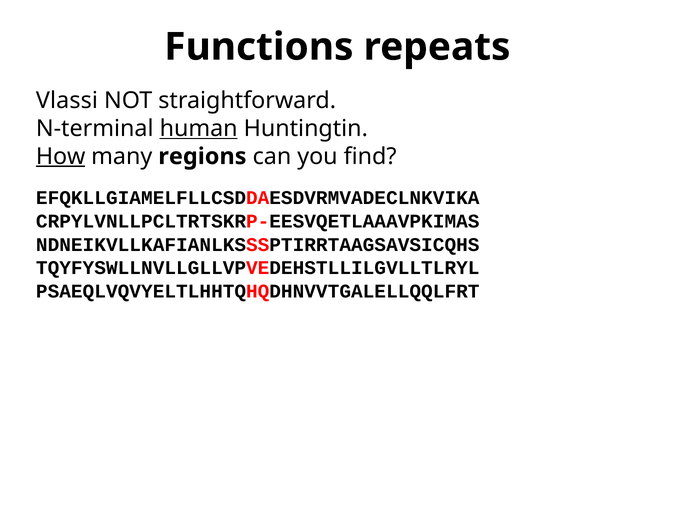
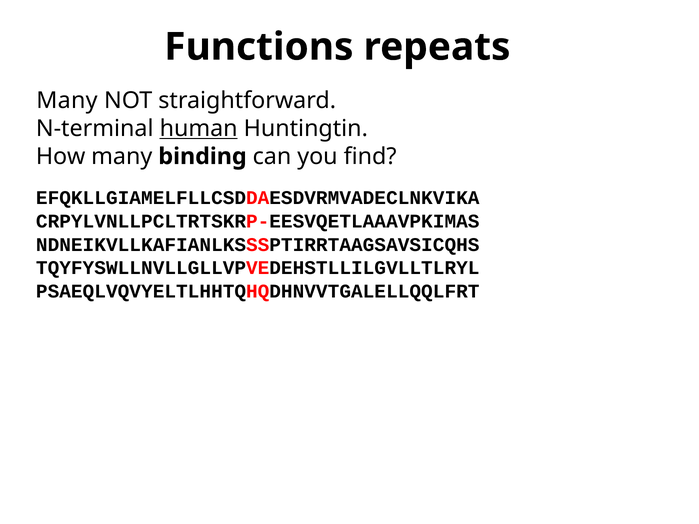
Vlassi: Vlassi -> Many (67, 101)
How underline: present -> none (61, 156)
regions: regions -> binding (203, 156)
